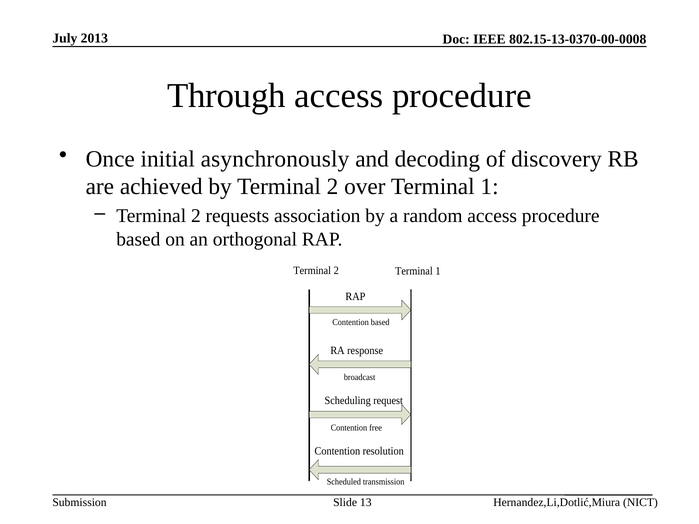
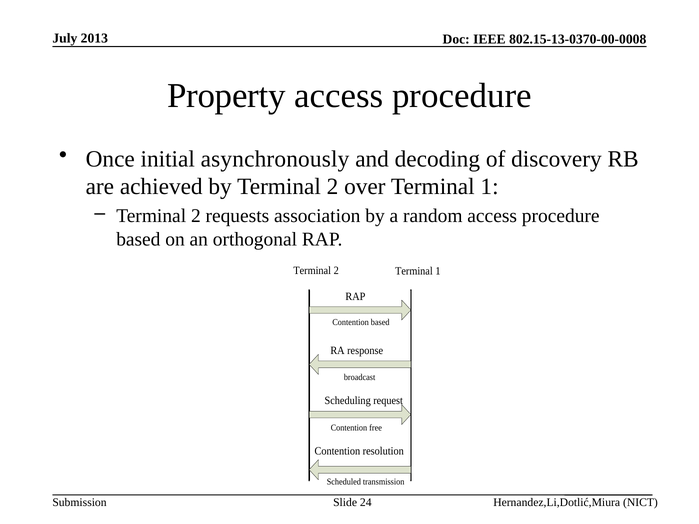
Through: Through -> Property (226, 96)
13: 13 -> 24 (366, 503)
